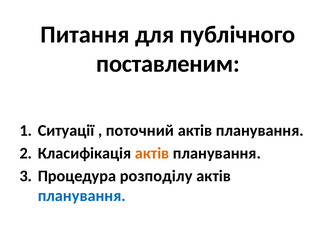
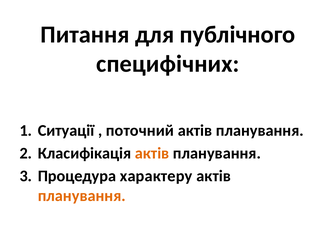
поставленим: поставленим -> специфічних (168, 64)
розподілу: розподілу -> характеру (156, 176)
планування colour: blue -> orange (82, 195)
